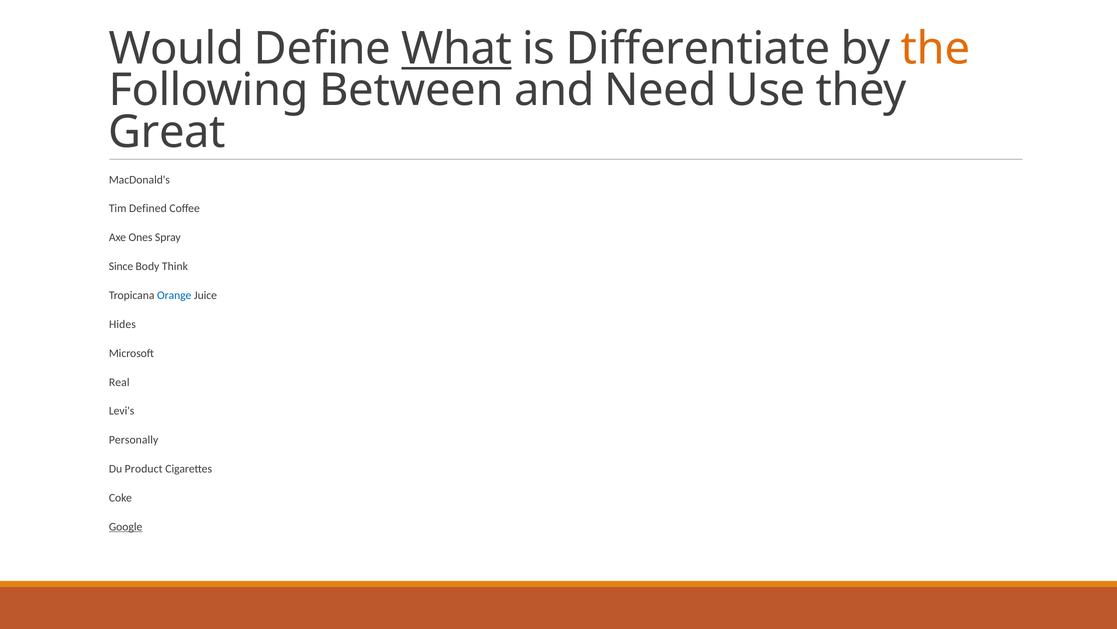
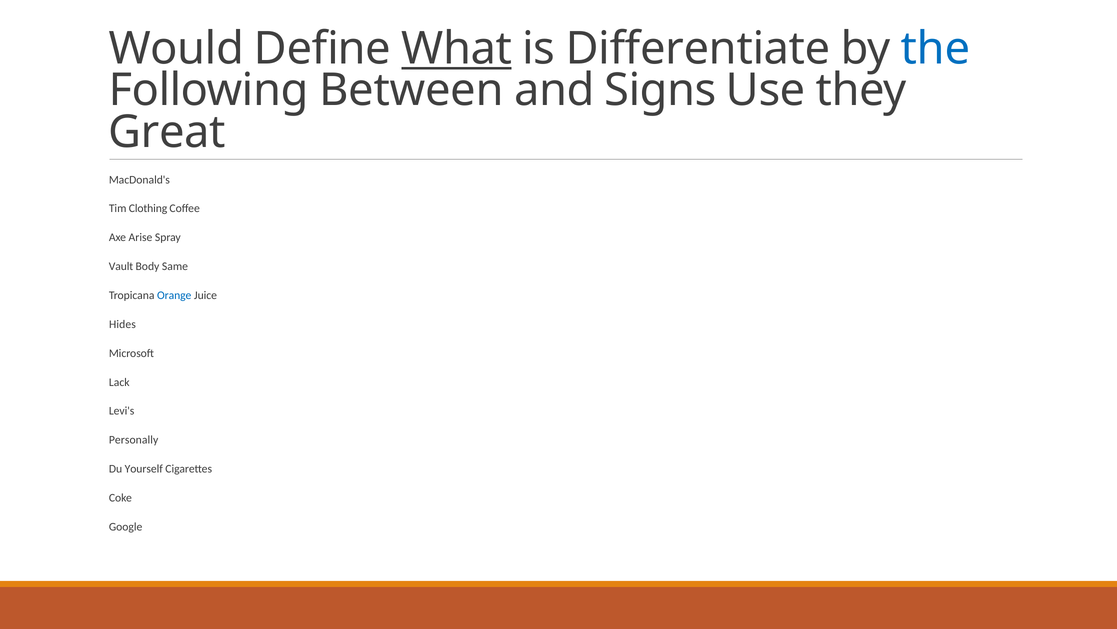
the colour: orange -> blue (936, 49)
Need: Need -> Signs (660, 90)
Defined: Defined -> Clothing (148, 208)
Ones: Ones -> Arise (141, 237)
Since: Since -> Vault (121, 266)
Think: Think -> Same (175, 266)
Real: Real -> Lack (119, 382)
Product: Product -> Yourself (144, 468)
Google underline: present -> none (126, 526)
